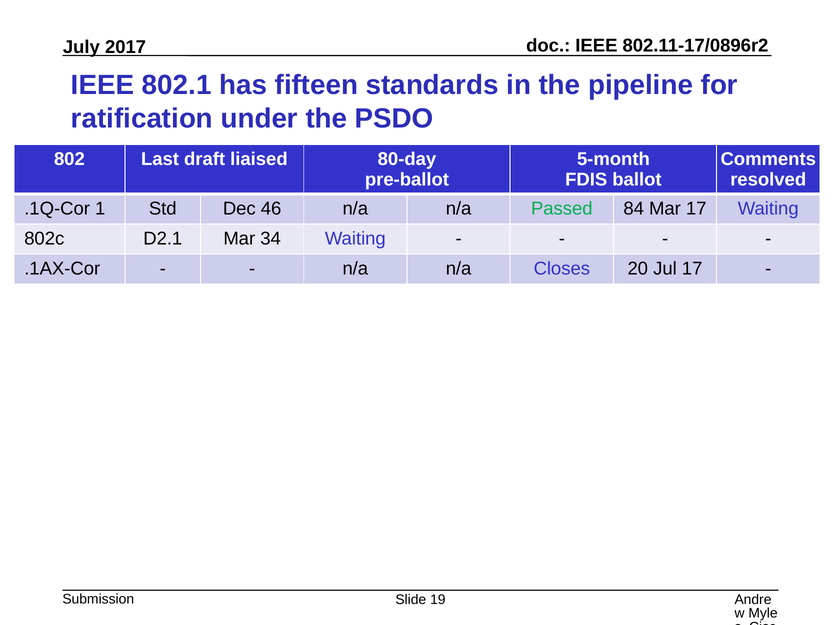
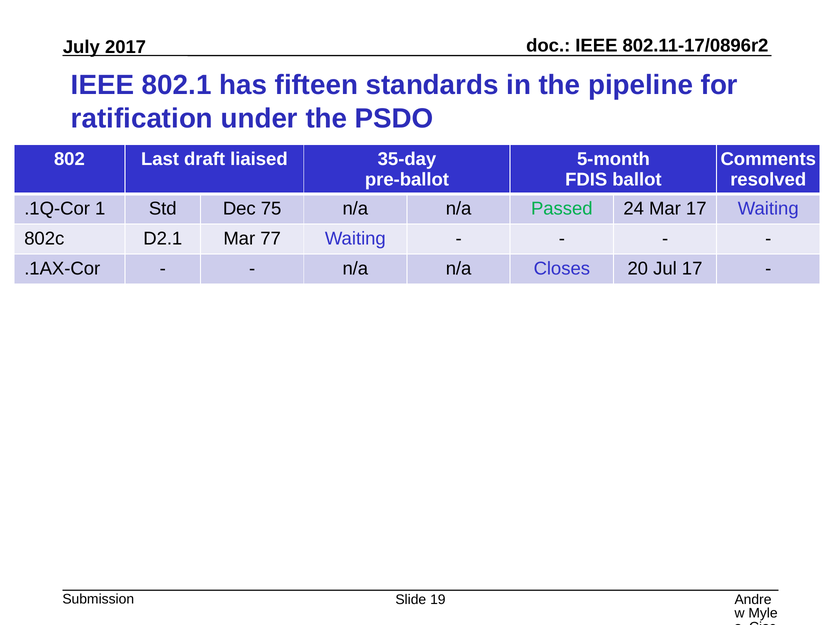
80-day: 80-day -> 35-day (407, 159)
46: 46 -> 75 (271, 209)
84: 84 -> 24 (634, 209)
34: 34 -> 77 (271, 239)
